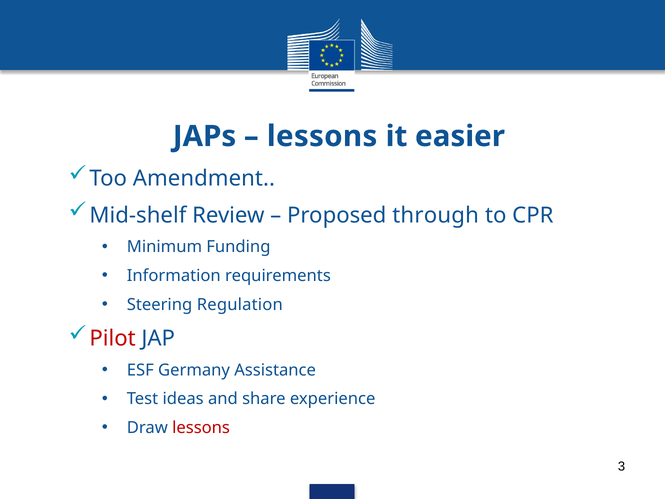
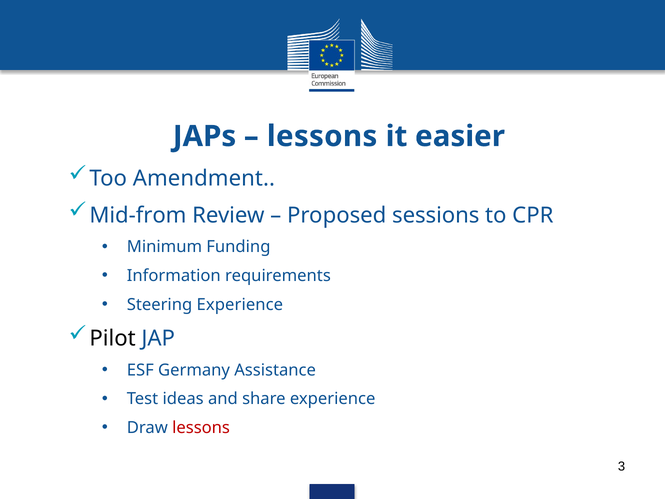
Mid-shelf: Mid-shelf -> Mid-from (138, 215)
through: through -> sessions (436, 215)
Steering Regulation: Regulation -> Experience (240, 305)
Pilot colour: red -> black (113, 338)
